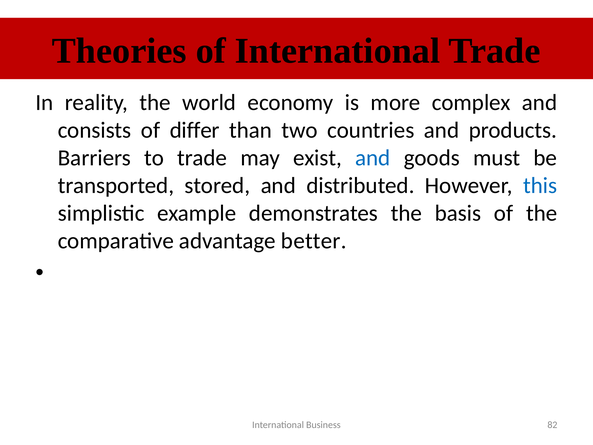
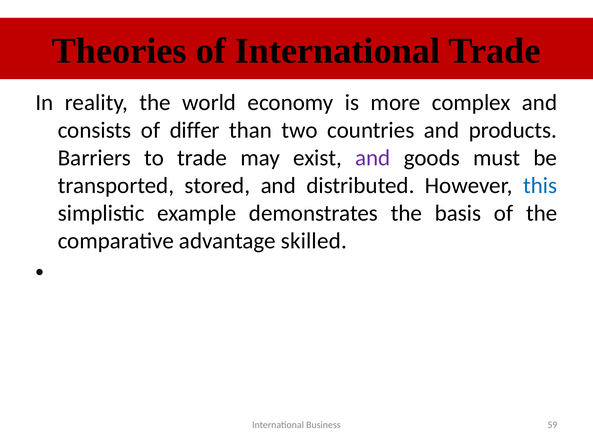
and colour: blue -> purple (373, 158)
better: better -> skilled (314, 241)
82: 82 -> 59 (552, 425)
